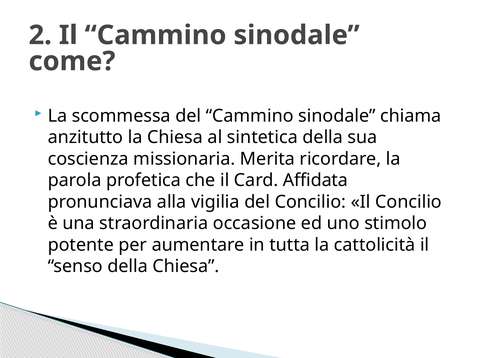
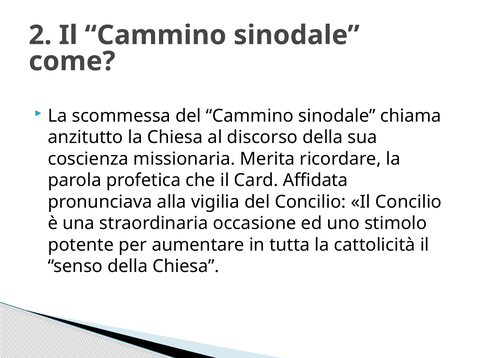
sintetica: sintetica -> discorso (262, 138)
